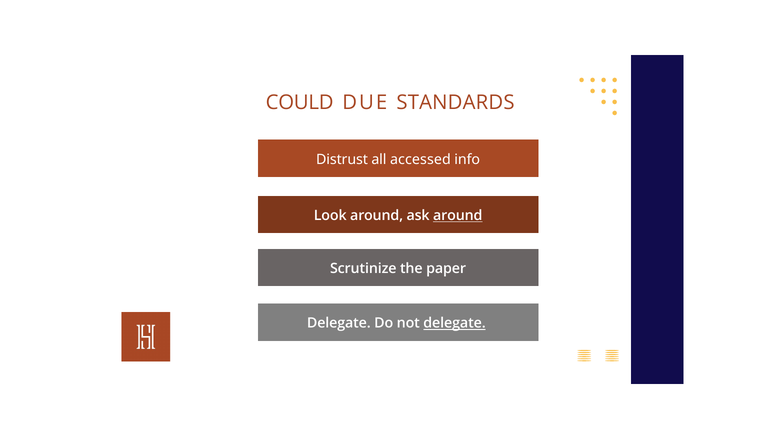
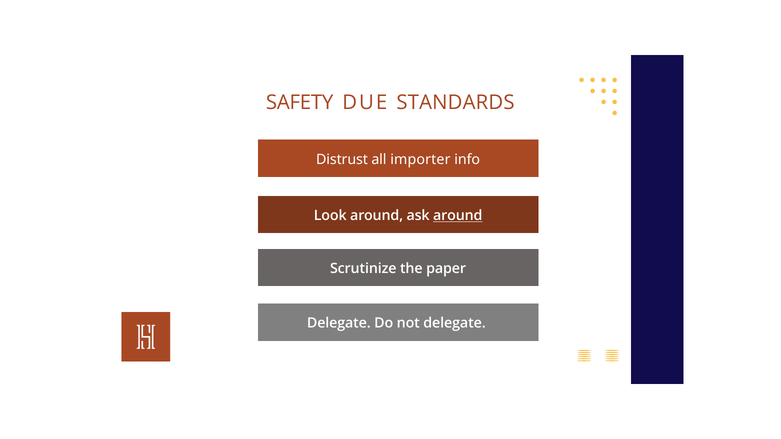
COULD: COULD -> SAFETY (300, 102)
accessed: accessed -> importer (420, 159)
delegate underline: present -> none (454, 323)
